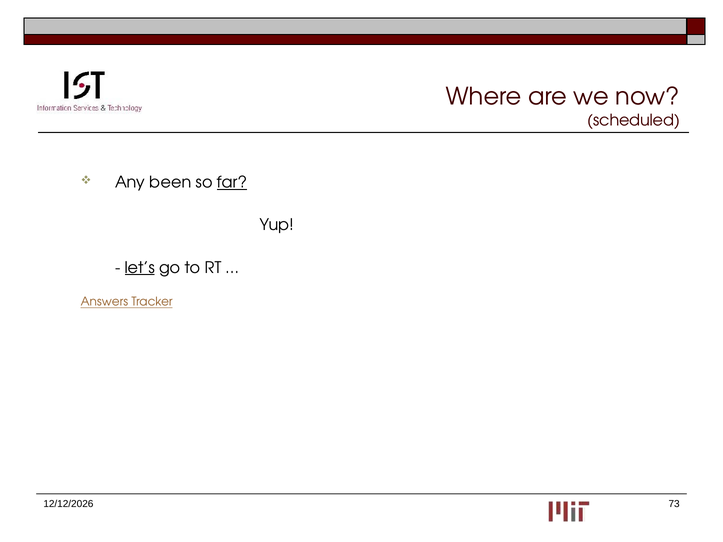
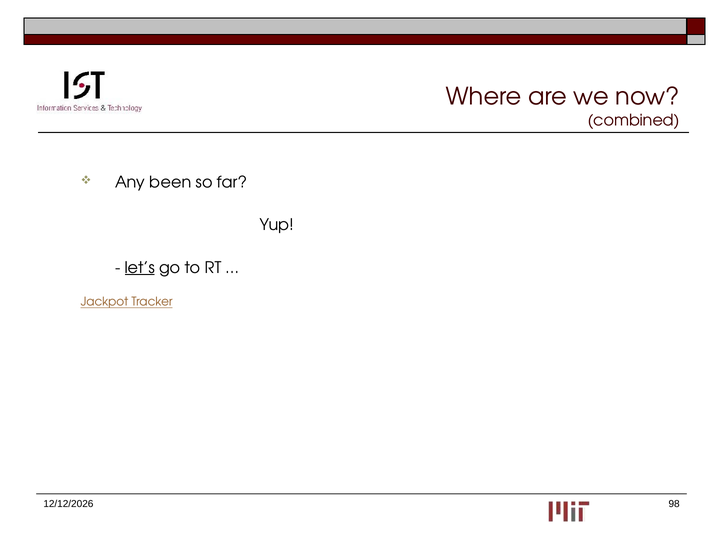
scheduled: scheduled -> combined (634, 120)
far underline: present -> none (232, 182)
Answers: Answers -> Jackpot (104, 302)
73: 73 -> 98 (674, 504)
